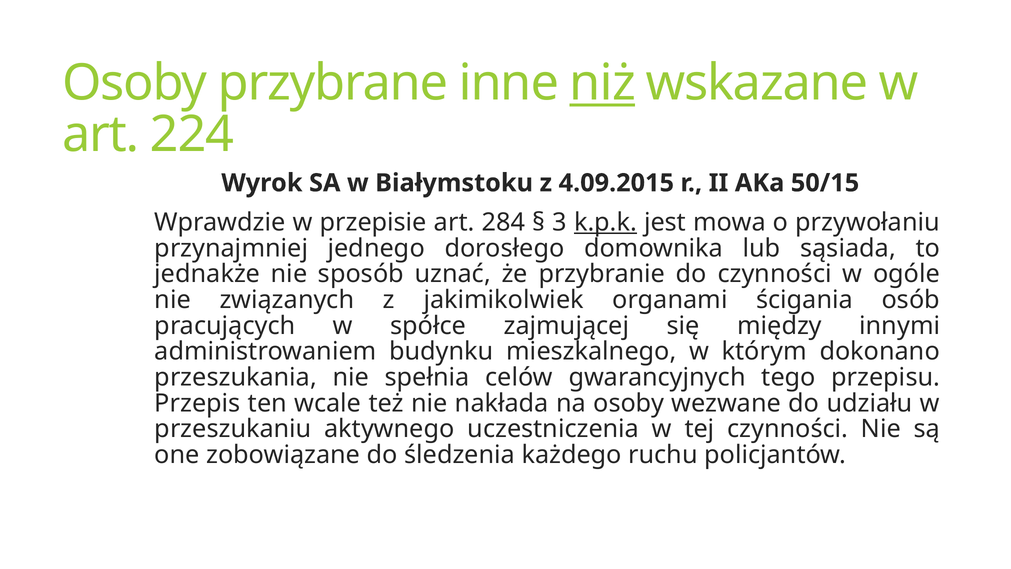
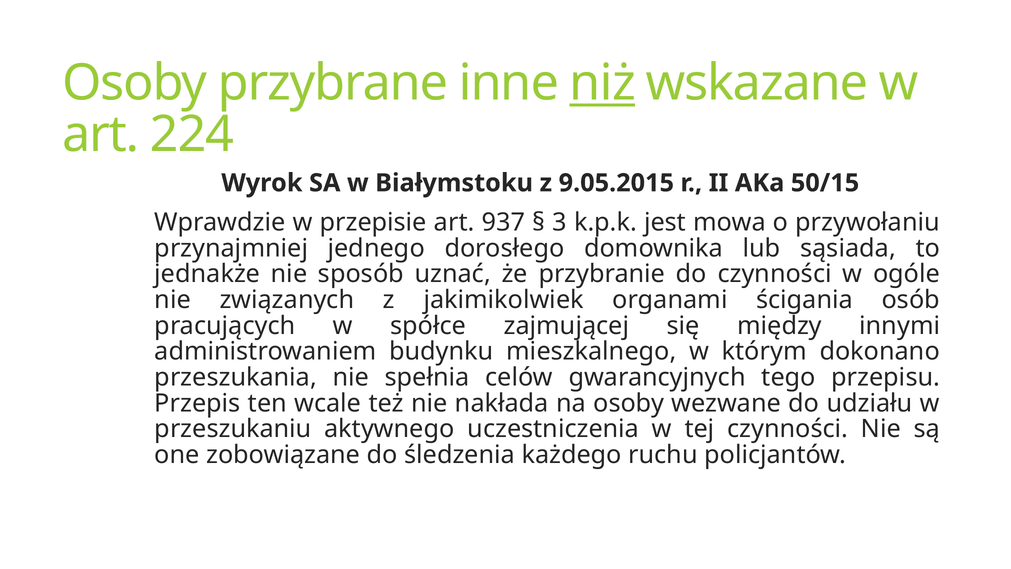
4.09.2015: 4.09.2015 -> 9.05.2015 (616, 183)
284: 284 -> 937 (503, 222)
k.p.k underline: present -> none (605, 222)
